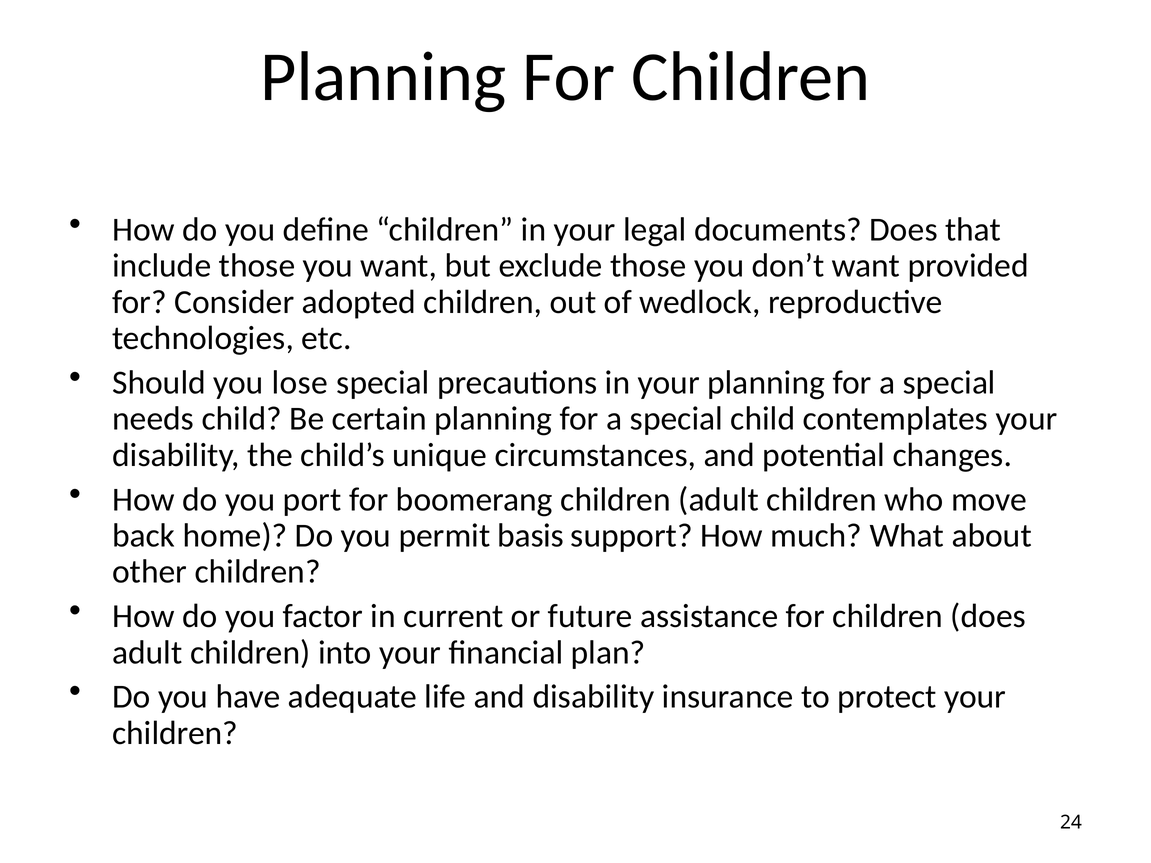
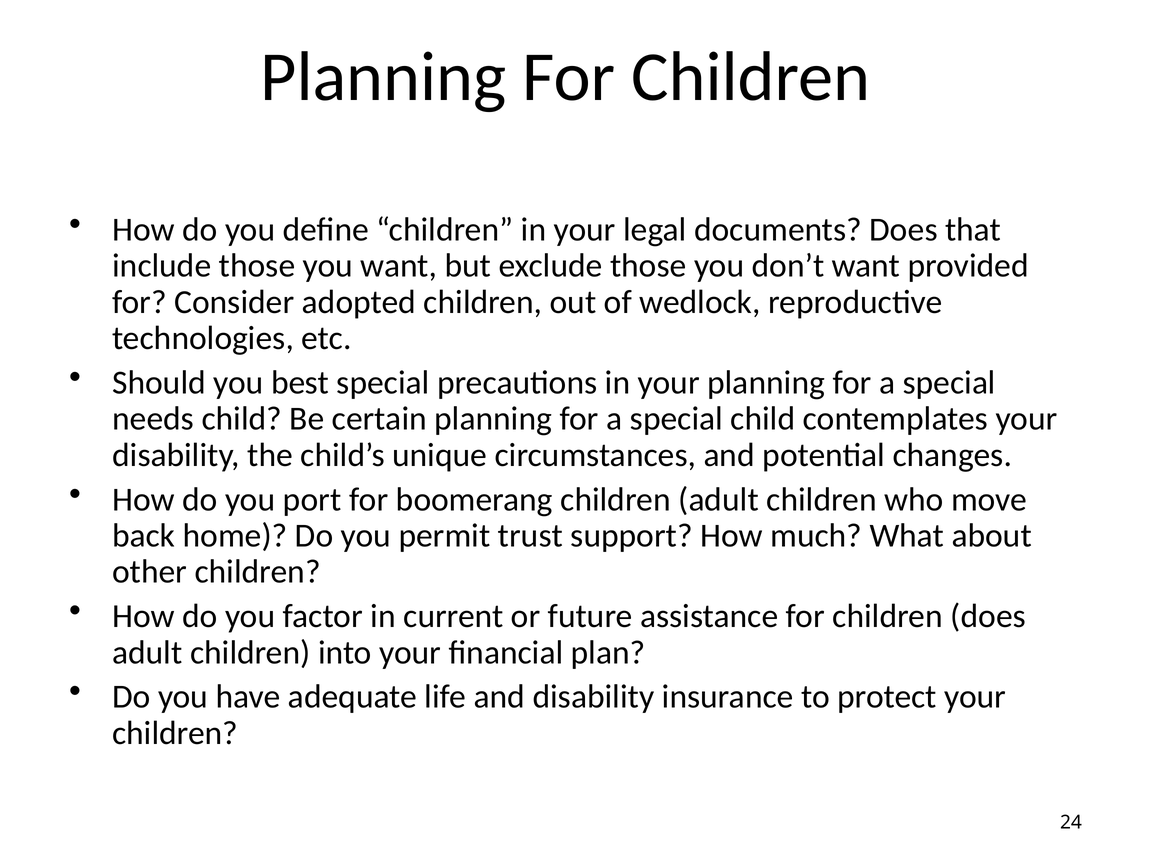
lose: lose -> best (300, 383)
basis: basis -> trust (530, 536)
